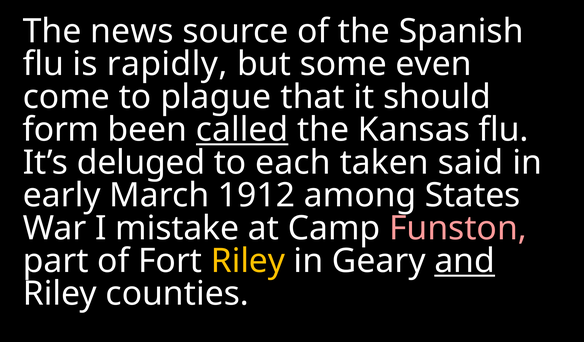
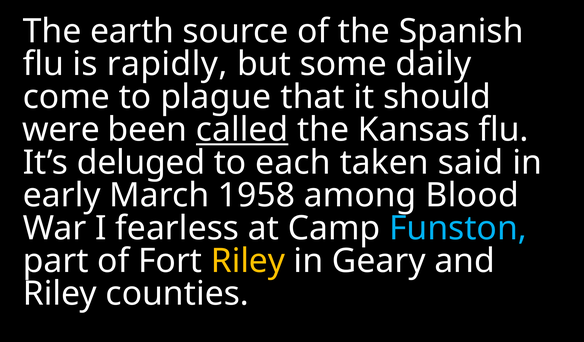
news: news -> earth (132, 31)
even: even -> daily (433, 64)
form: form -> were (61, 130)
1912: 1912 -> 1958 (257, 195)
States: States -> Blood (472, 195)
mistake: mistake -> fearless (177, 228)
Funston colour: pink -> light blue (458, 228)
and underline: present -> none (465, 261)
